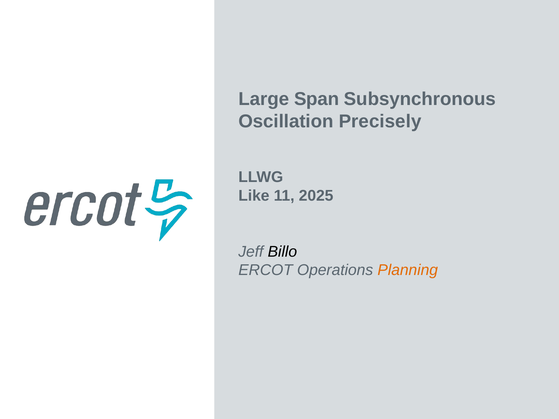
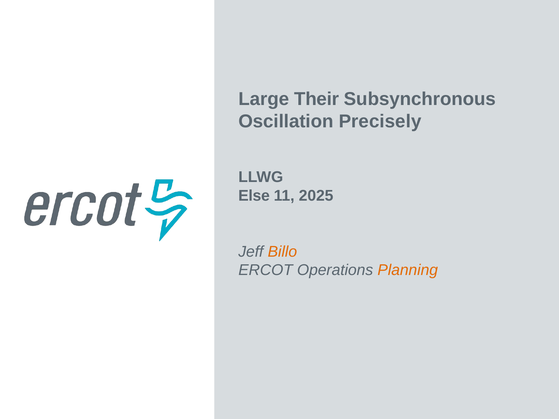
Span: Span -> Their (317, 99)
Like: Like -> Else (254, 196)
Billo colour: black -> orange (282, 252)
